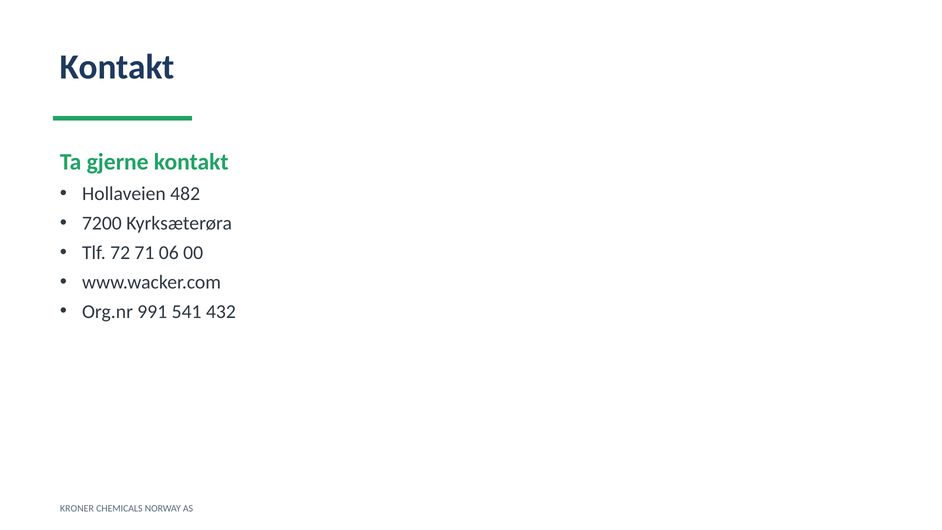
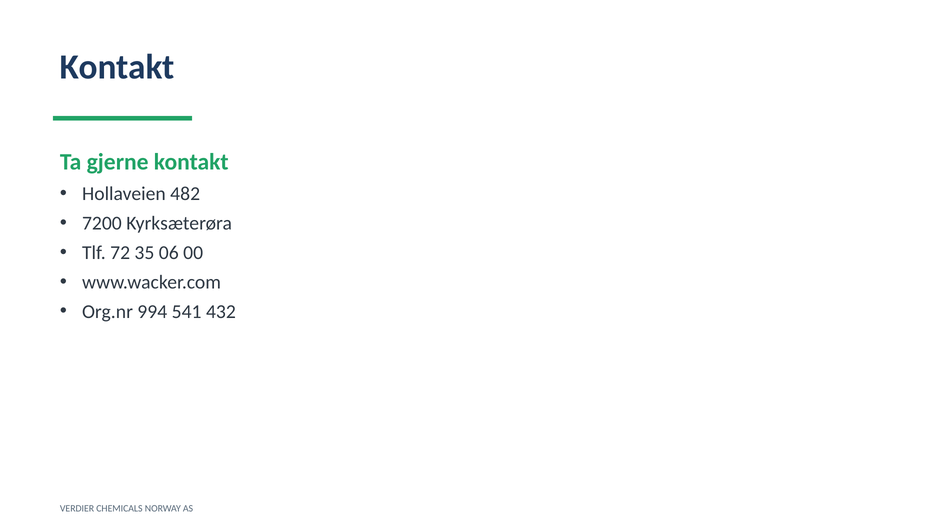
71: 71 -> 35 (144, 253)
991: 991 -> 994 (152, 312)
KRONER: KRONER -> VERDIER (77, 508)
